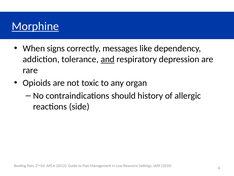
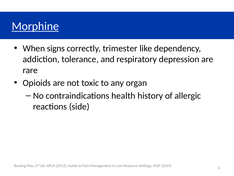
messages: messages -> trimester (120, 48)
and underline: present -> none (108, 59)
should: should -> health (123, 95)
